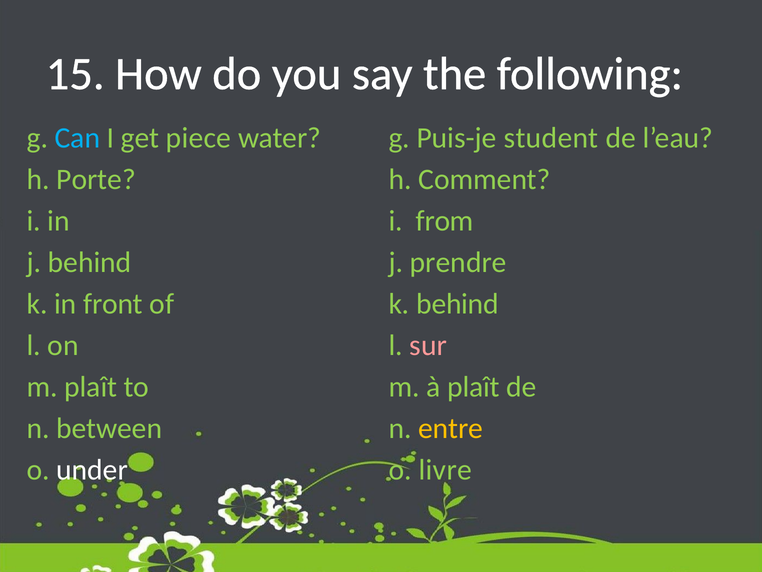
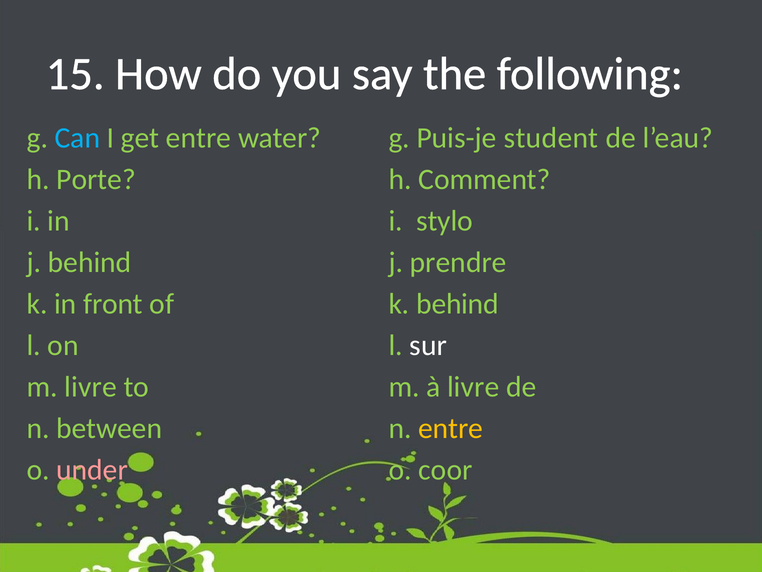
get piece: piece -> entre (198, 138)
from: from -> stylo (445, 221)
sur colour: pink -> white (428, 345)
m plaît: plaît -> livre (91, 386)
à plaît: plaît -> livre (473, 386)
under colour: white -> pink (92, 469)
livre: livre -> coor (445, 469)
